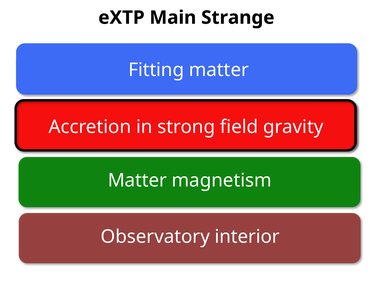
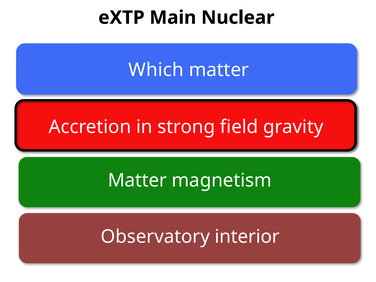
Strange: Strange -> Nuclear (238, 18)
Fitting: Fitting -> Which (156, 70)
